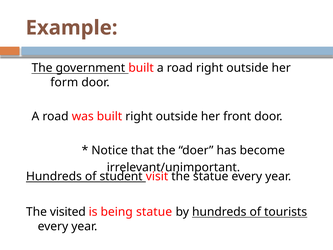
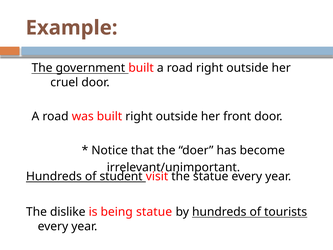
form: form -> cruel (64, 82)
visited: visited -> dislike (68, 212)
